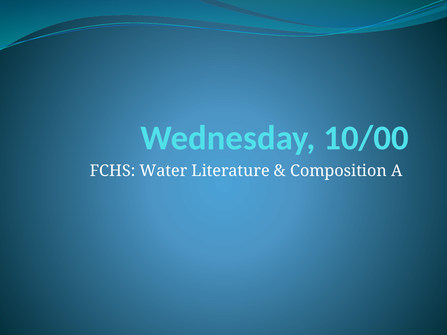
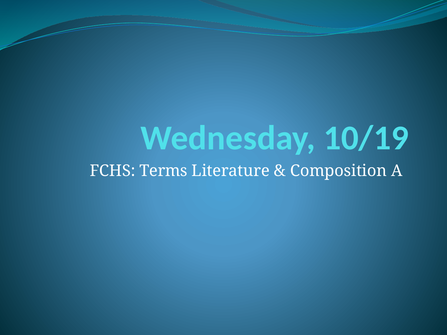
10/00: 10/00 -> 10/19 (366, 138)
Water: Water -> Terms (164, 171)
